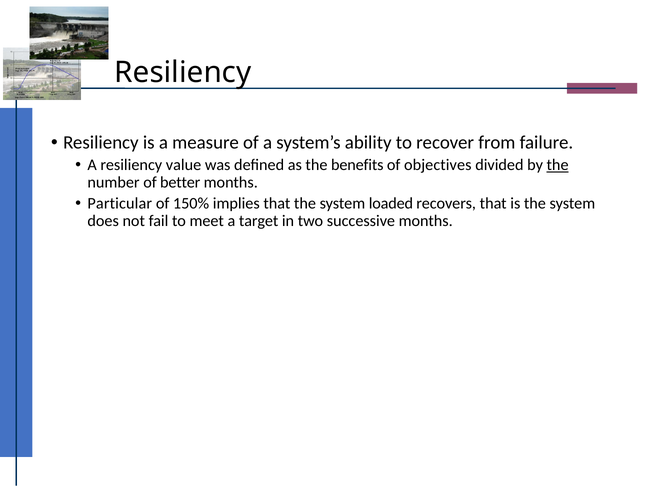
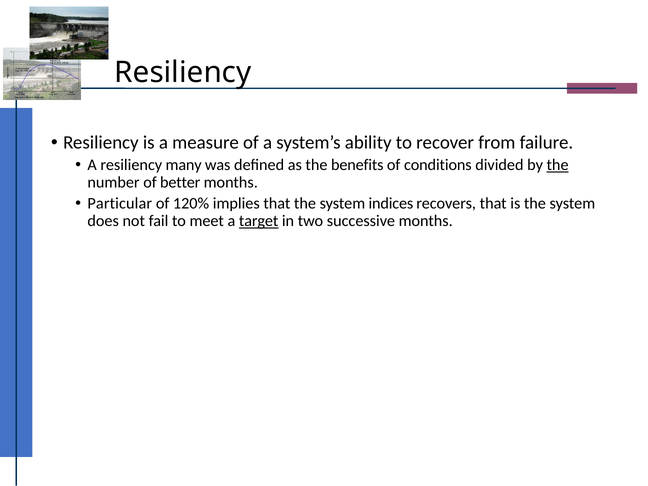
value: value -> many (184, 165)
objectives: objectives -> conditions (438, 165)
150%: 150% -> 120% (191, 203)
loaded: loaded -> indices (391, 203)
target underline: none -> present (259, 221)
